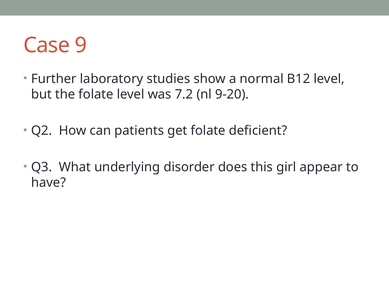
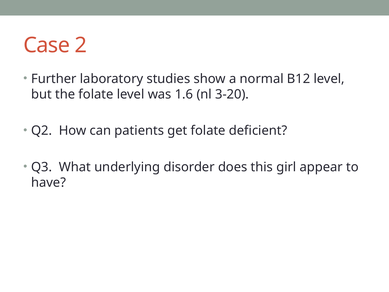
9: 9 -> 2 (81, 45)
7.2: 7.2 -> 1.6 (184, 94)
9-20: 9-20 -> 3-20 (232, 94)
